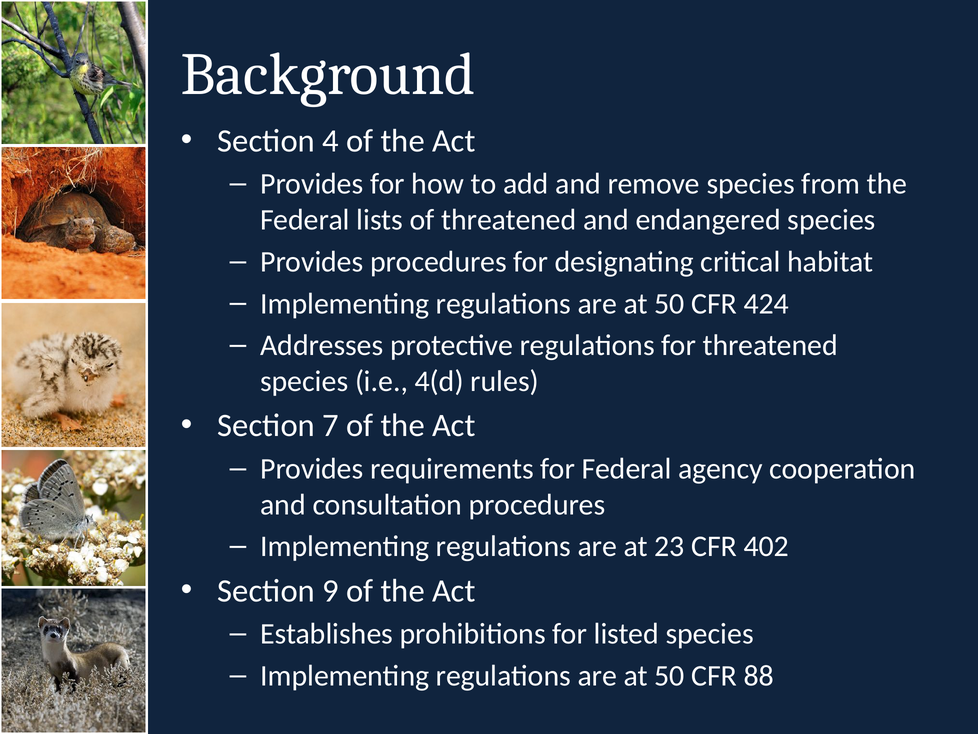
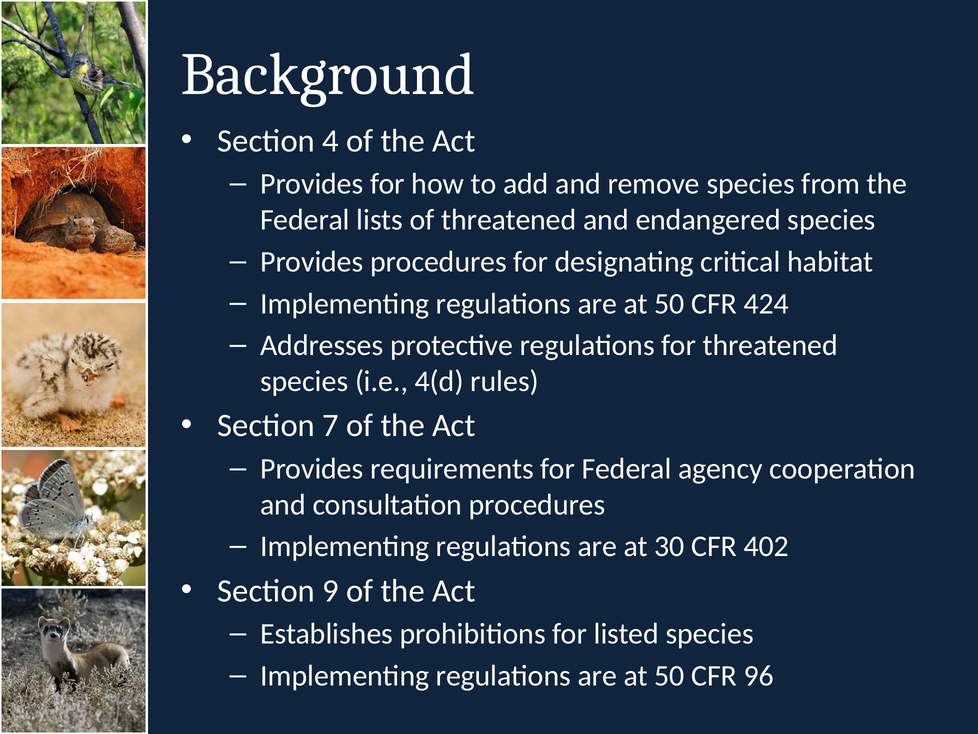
23: 23 -> 30 (669, 546)
88: 88 -> 96 (759, 676)
